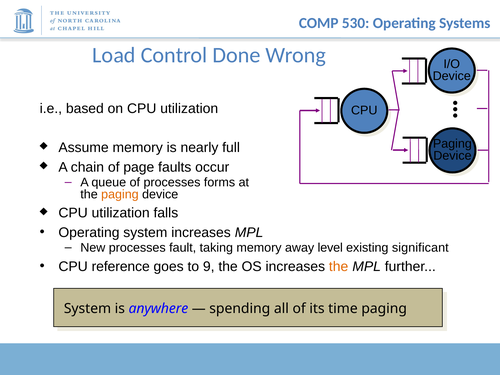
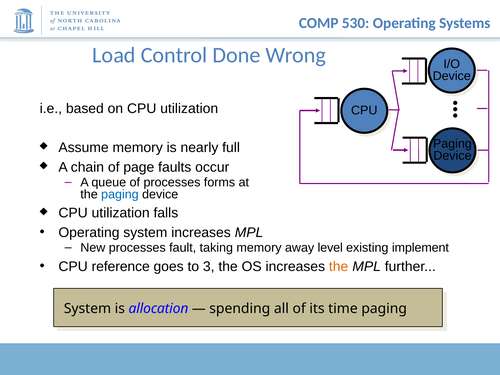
paging colour: orange -> blue (120, 194)
significant: significant -> implement (420, 248)
9: 9 -> 3 (209, 266)
anywhere: anywhere -> allocation (158, 308)
